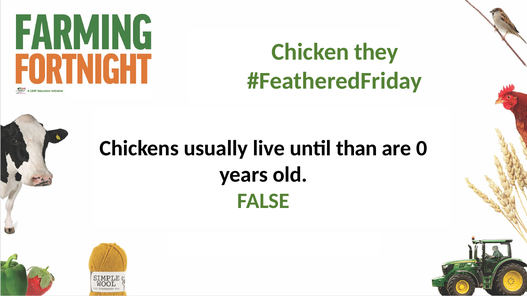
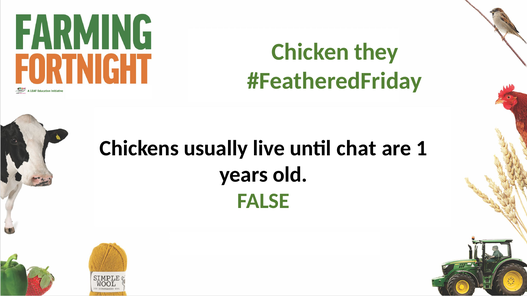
than: than -> chat (356, 148)
0: 0 -> 1 (422, 148)
